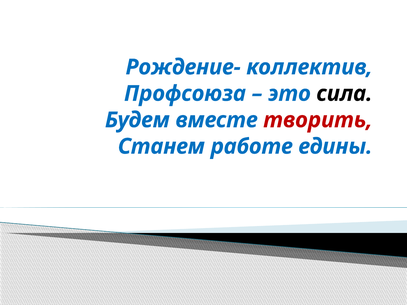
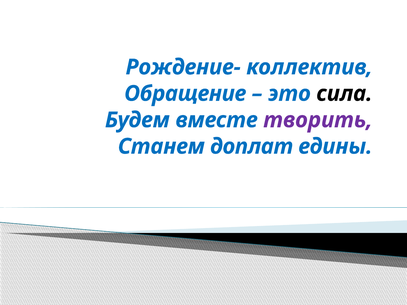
Профсоюза: Профсоюза -> Обращение (185, 94)
творить colour: red -> purple (318, 120)
работе: работе -> доплат (252, 147)
